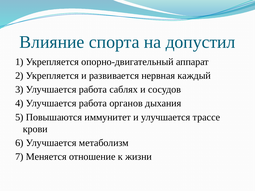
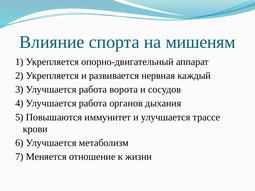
допустил: допустил -> мишеням (201, 42)
саблях: саблях -> ворота (124, 90)
